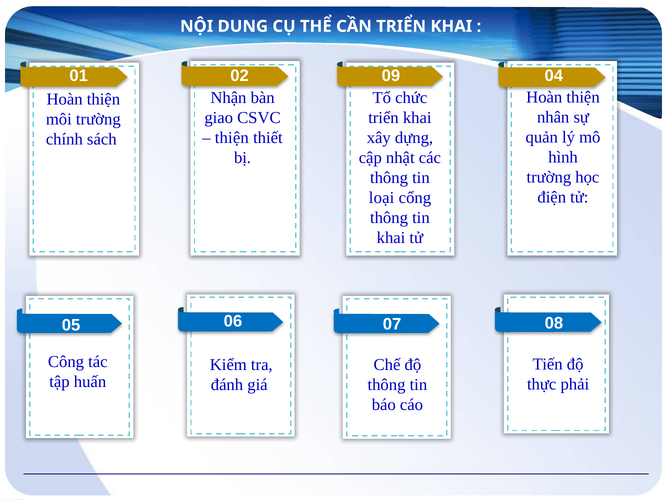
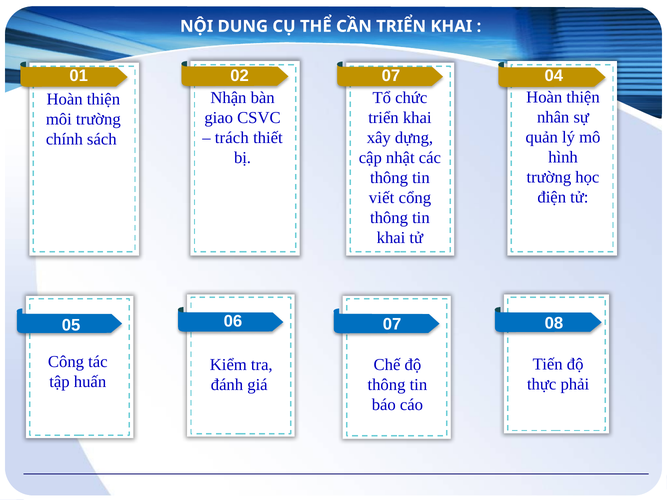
02 09: 09 -> 07 (391, 76)
thiện: thiện -> trách (232, 138)
loại: loại -> viết (382, 198)
